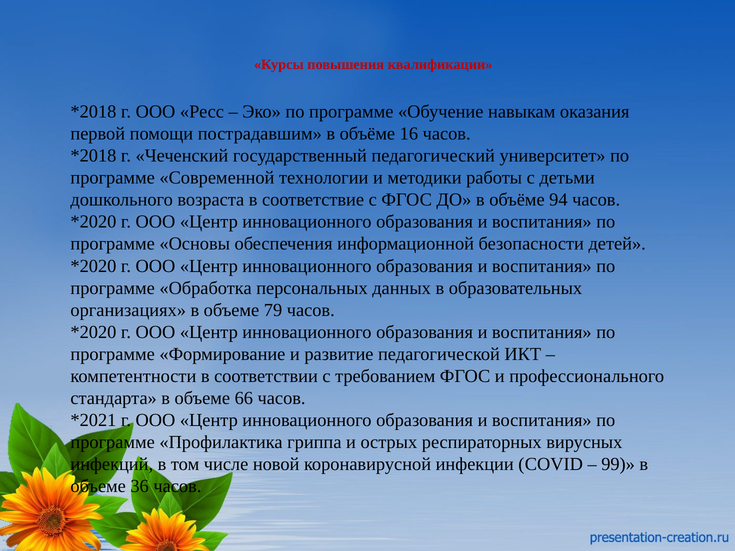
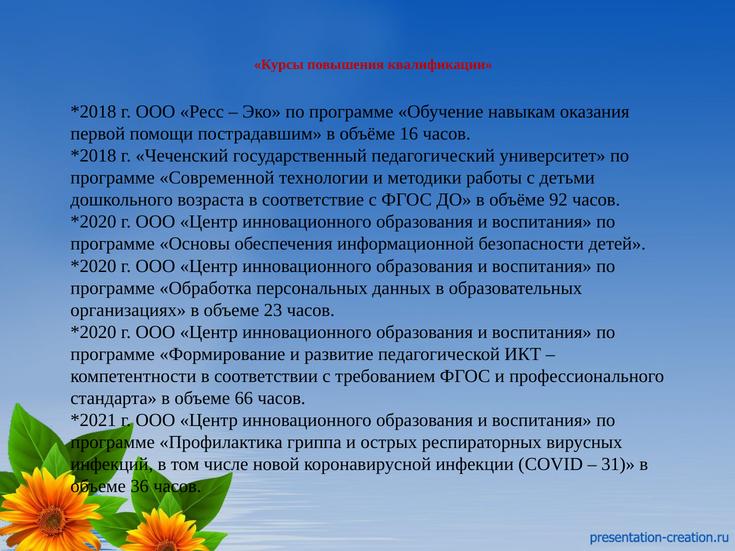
94: 94 -> 92 (558, 200)
79: 79 -> 23 (273, 310)
99: 99 -> 31 (618, 465)
